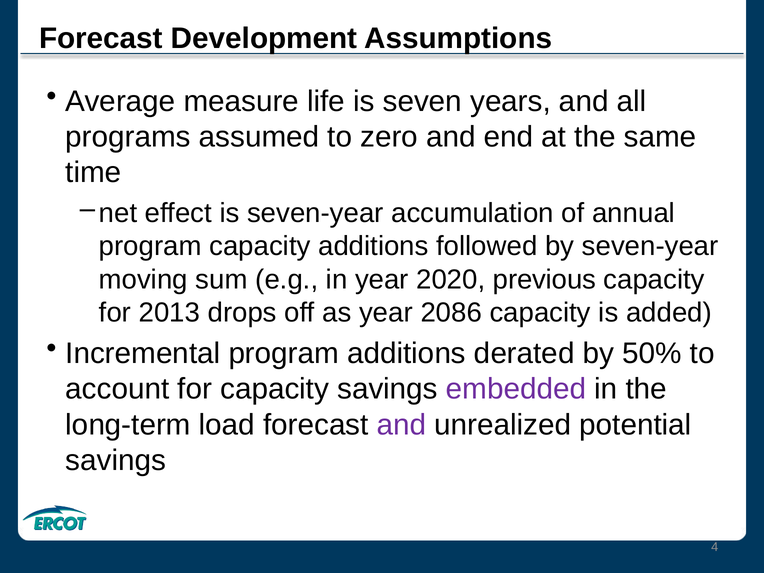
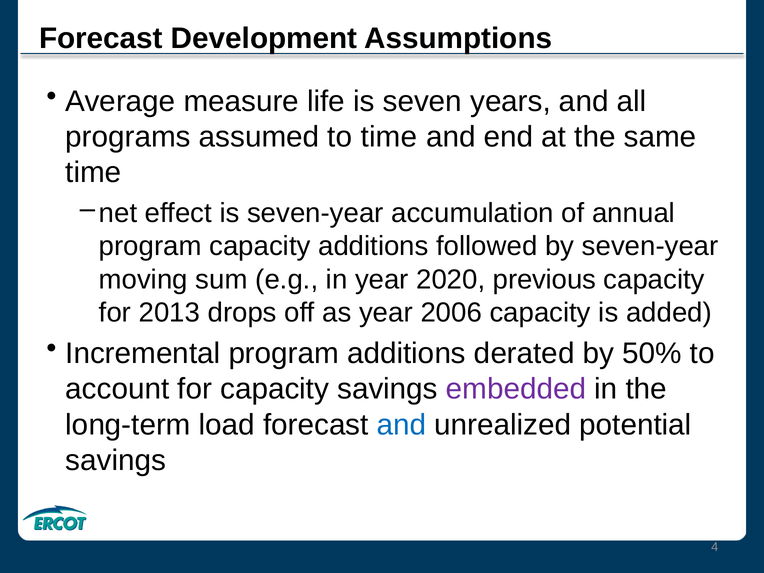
to zero: zero -> time (389, 137)
2086: 2086 -> 2006 (451, 313)
and colour: purple -> blue (401, 425)
